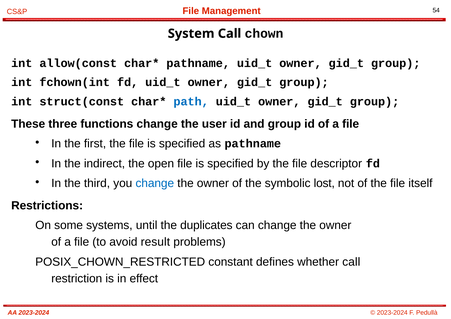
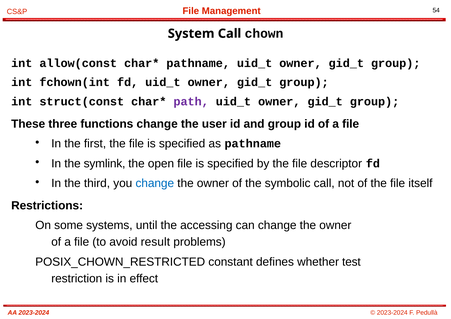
path colour: blue -> purple (191, 102)
indirect: indirect -> symlink (105, 163)
symbolic lost: lost -> call (324, 183)
duplicates: duplicates -> accessing (206, 225)
whether call: call -> test (351, 262)
